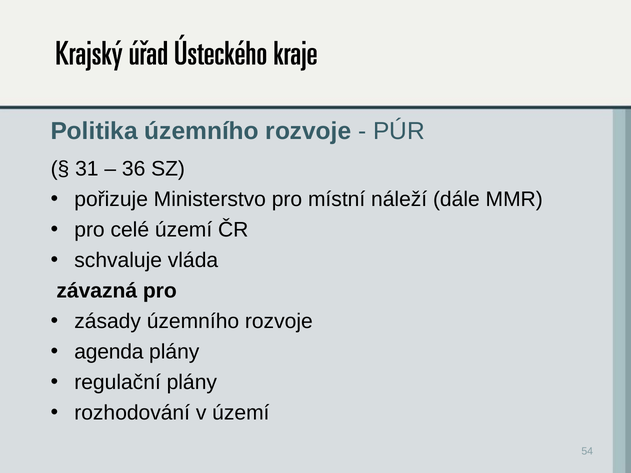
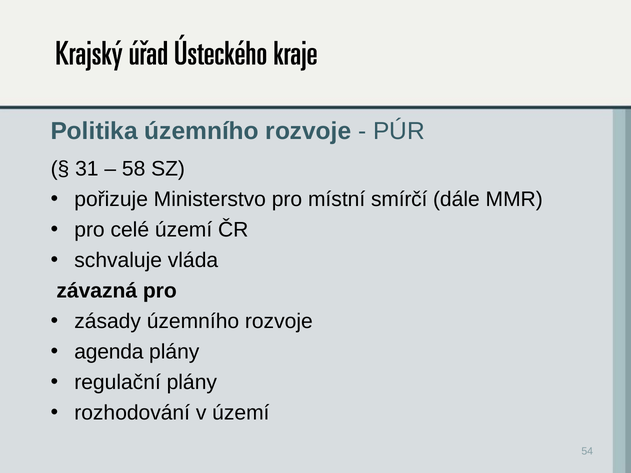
36: 36 -> 58 (134, 169)
náleží: náleží -> smírčí (399, 200)
